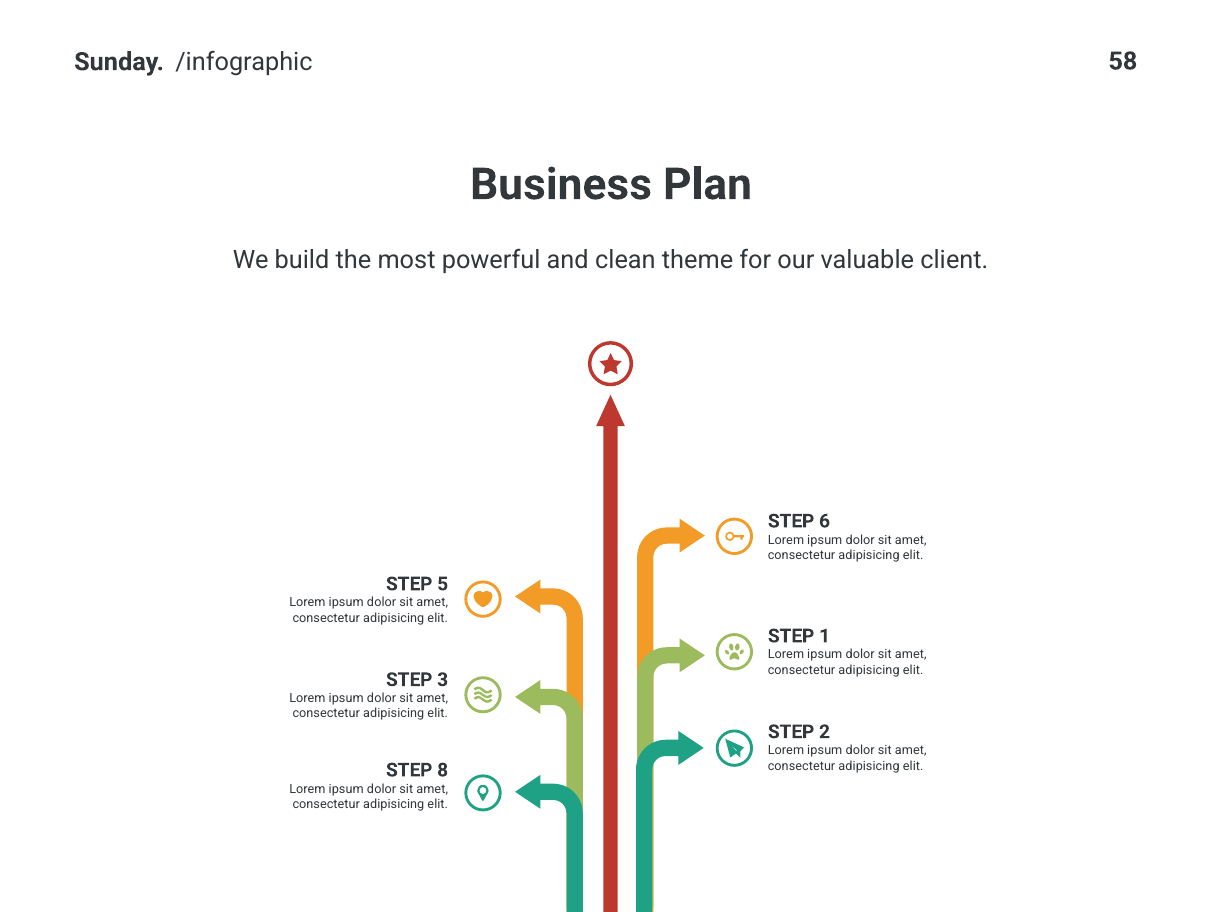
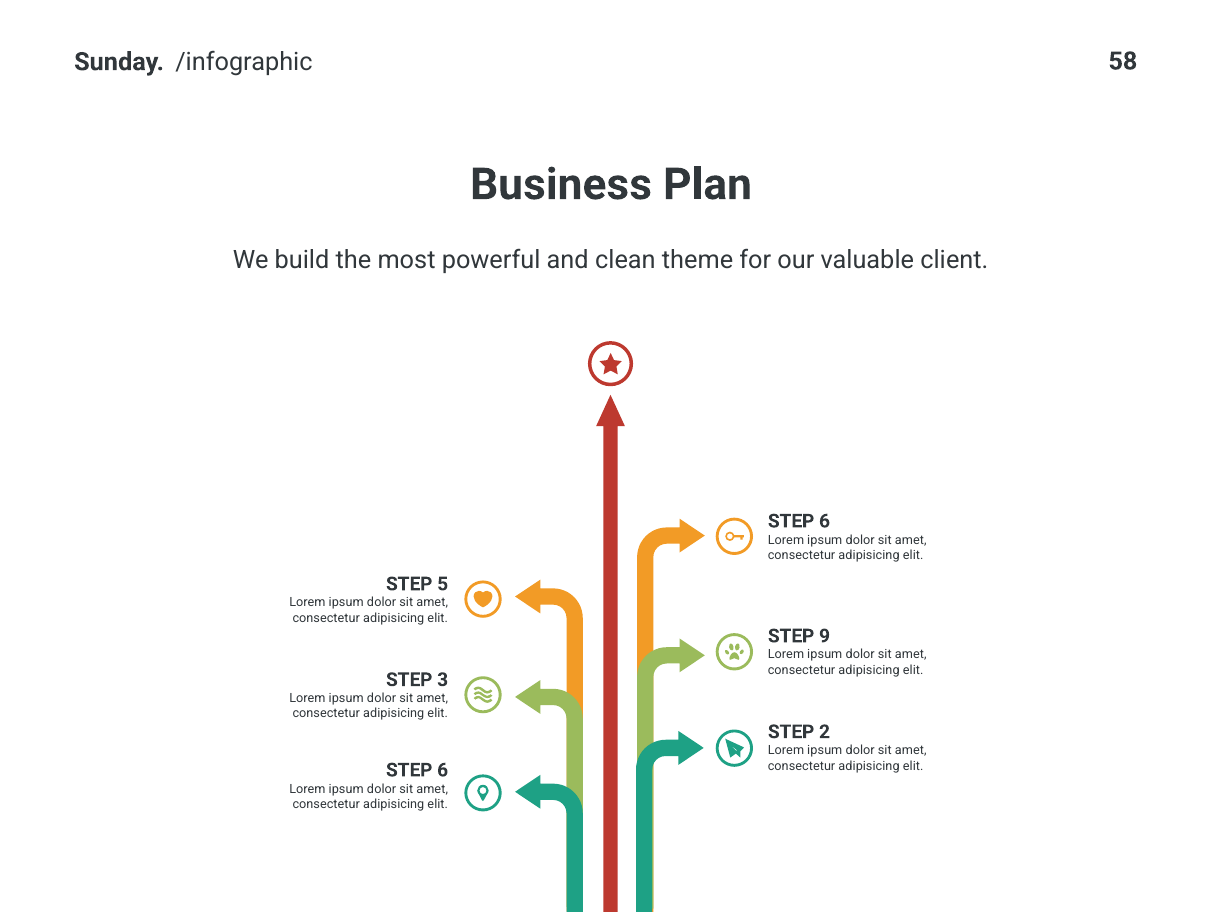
1: 1 -> 9 (825, 636)
8: 8 -> 6 (443, 770)
